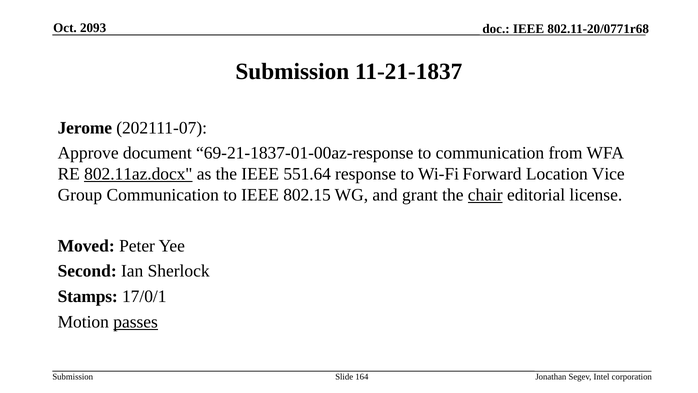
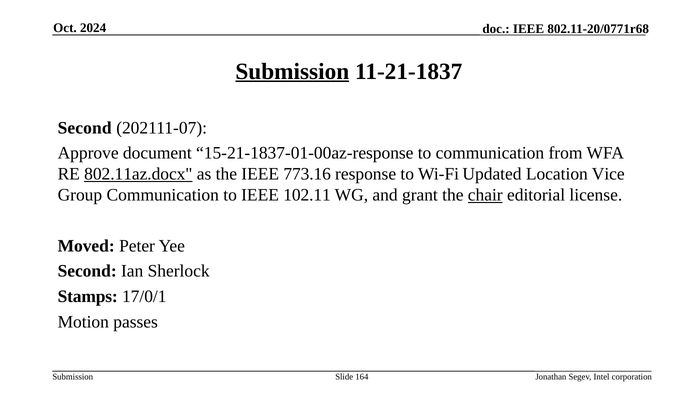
2093: 2093 -> 2024 (93, 28)
Submission underline: none -> present (292, 71)
Jerome: Jerome -> Second (85, 128)
69-21-1837-01-00az-response: 69-21-1837-01-00az-response -> 15-21-1837-01-00az-response (305, 153)
551.64: 551.64 -> 773.16 (307, 174)
Forward: Forward -> Updated (492, 174)
802.15: 802.15 -> 102.11 (307, 195)
passes underline: present -> none (136, 321)
